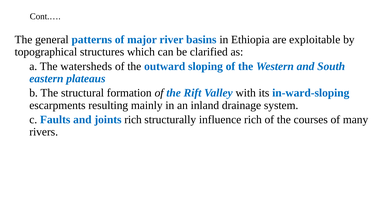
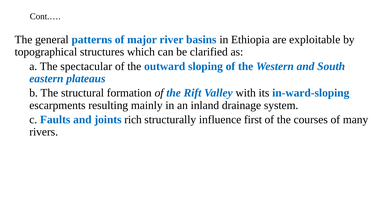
watersheds: watersheds -> spectacular (86, 66)
influence rich: rich -> first (253, 120)
